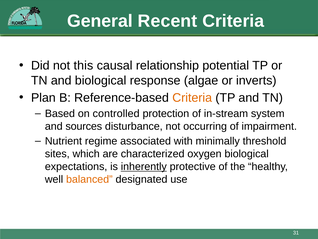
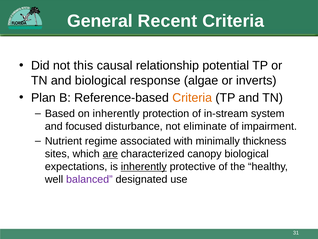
on controlled: controlled -> inherently (116, 113)
sources: sources -> focused (84, 126)
occurring: occurring -> eliminate (205, 126)
threshold: threshold -> thickness (265, 141)
are underline: none -> present (110, 154)
oxygen: oxygen -> canopy (204, 154)
balanced colour: orange -> purple (89, 179)
